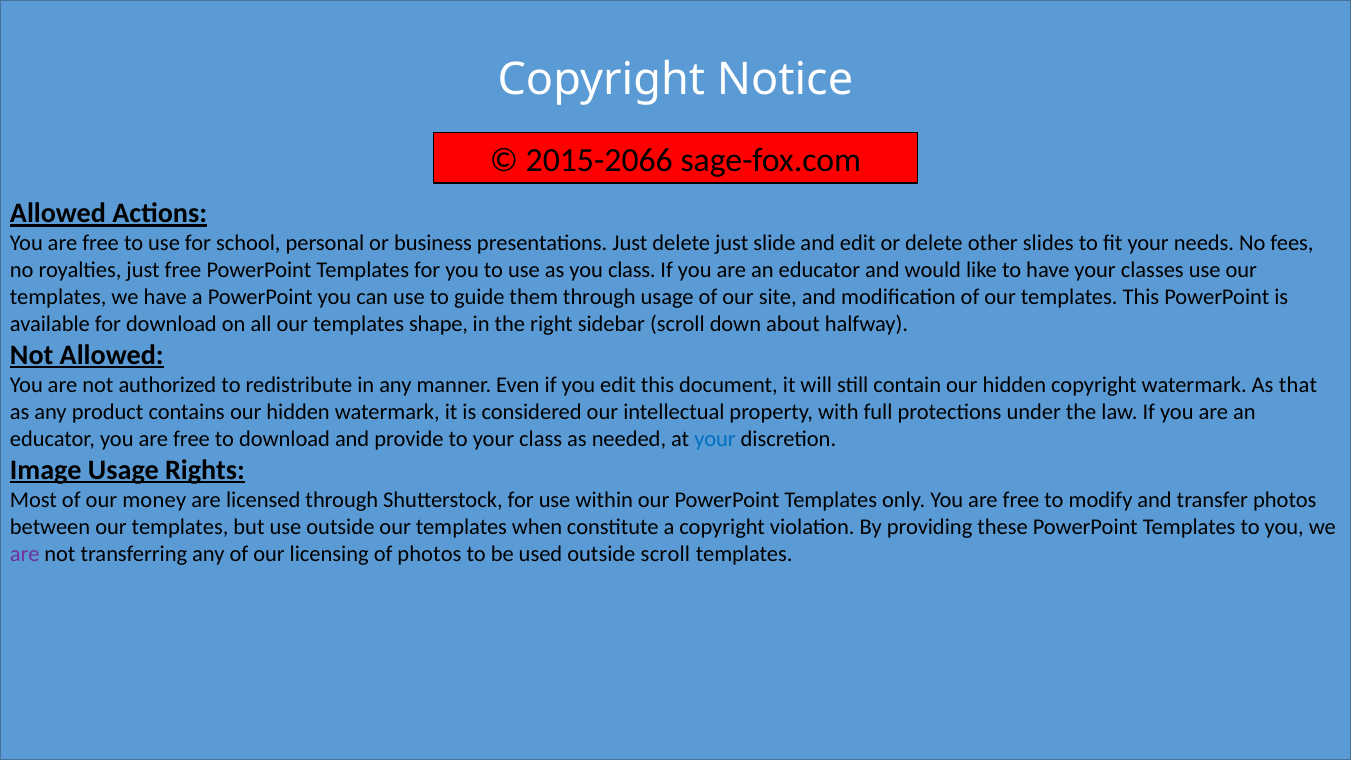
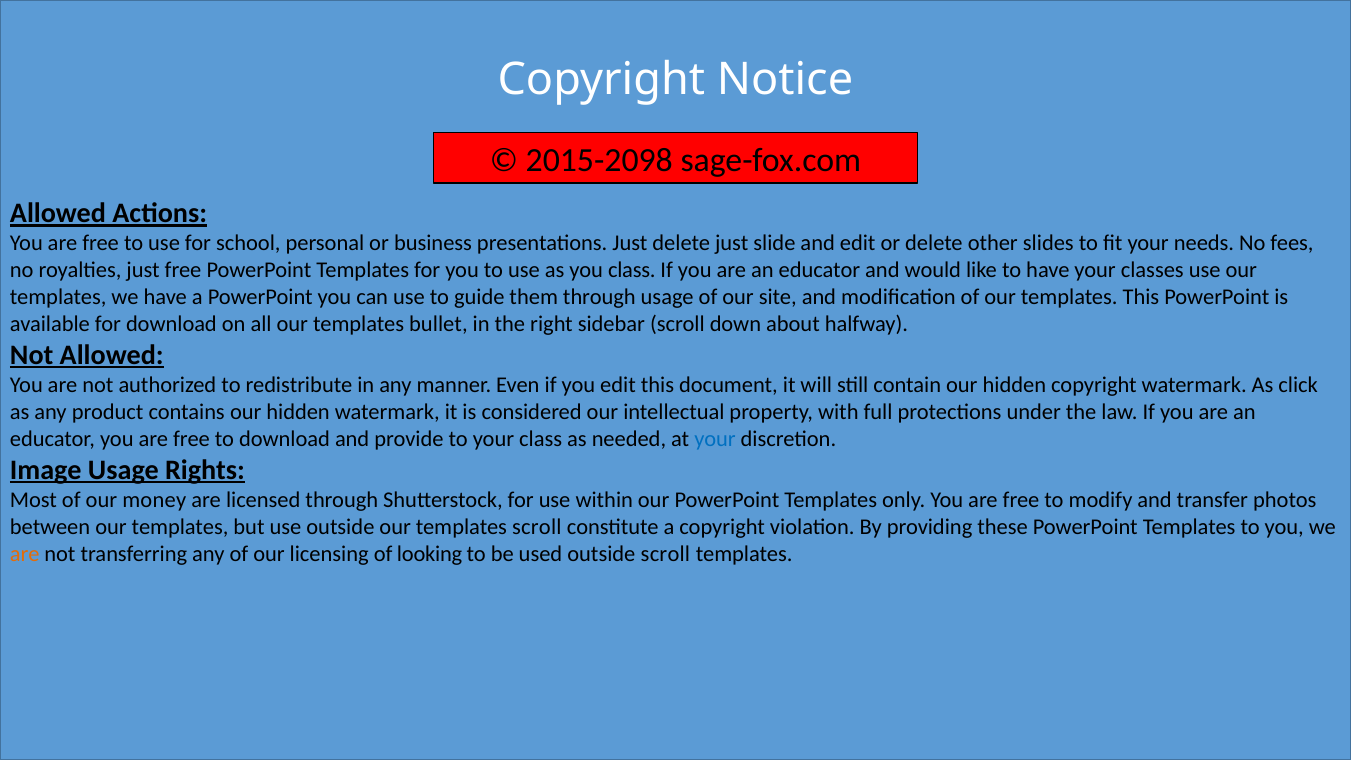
2015-2066: 2015-2066 -> 2015-2098 (599, 160)
shape: shape -> bullet (438, 324)
that: that -> click (1298, 385)
templates when: when -> scroll (537, 527)
are colour: purple -> orange (25, 554)
of photos: photos -> looking (430, 554)
